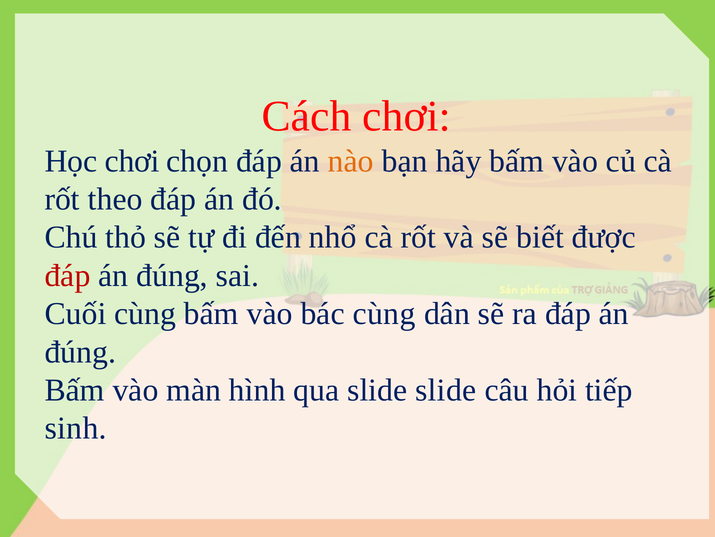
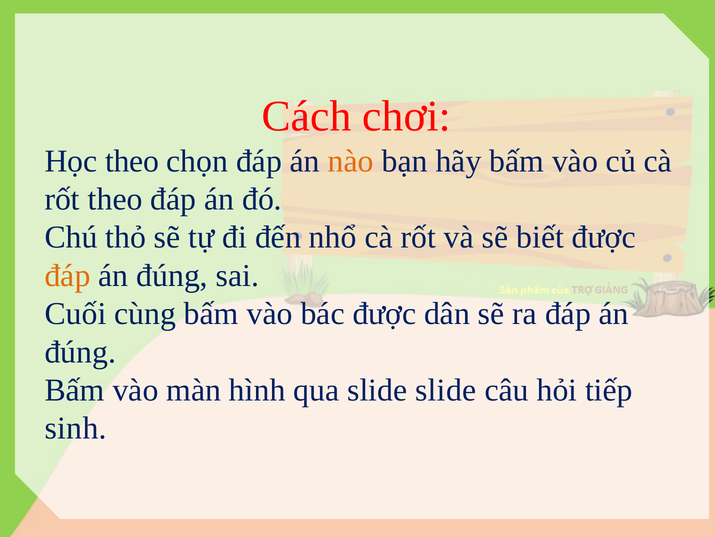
Học chơi: chơi -> theo (132, 161)
đáp colour: red -> orange (68, 275)
bác cùng: cùng -> được (384, 313)
